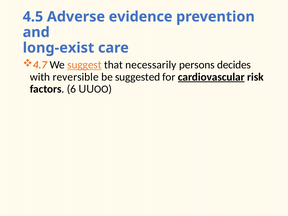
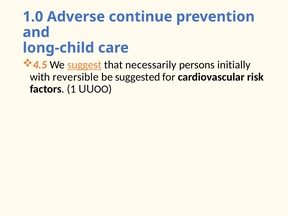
4.5: 4.5 -> 1.0 (33, 17)
evidence: evidence -> continue (141, 17)
long-exist: long-exist -> long-child (58, 48)
4.7: 4.7 -> 4.5 (40, 65)
decides: decides -> initially (234, 65)
cardiovascular underline: present -> none (211, 77)
6: 6 -> 1 (71, 89)
